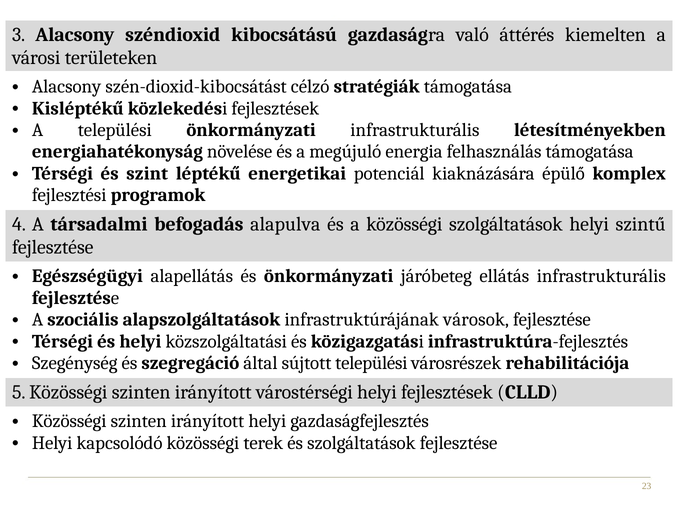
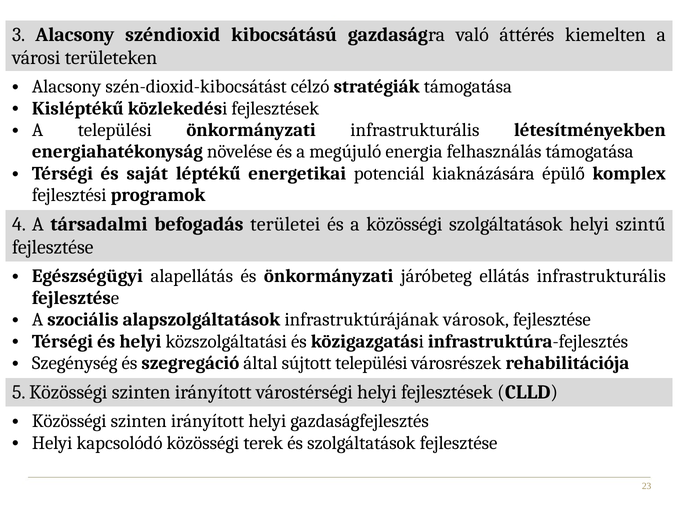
szint: szint -> saját (147, 173)
alapulva: alapulva -> területei (285, 224)
